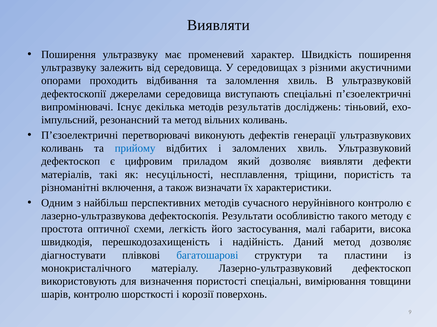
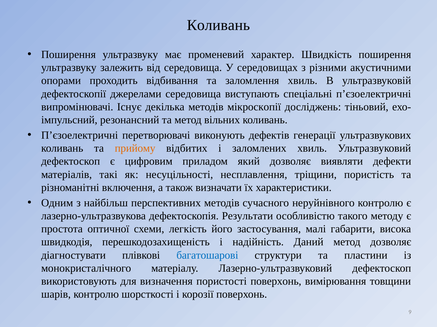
Виявляти: Виявляти -> Коливань (218, 25)
результатів: результатів -> мікроскопії (254, 107)
прийому colour: blue -> orange (135, 149)
пористості спеціальні: спеціальні -> поверхонь (276, 282)
